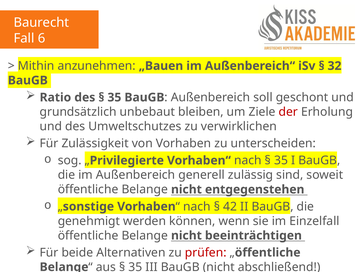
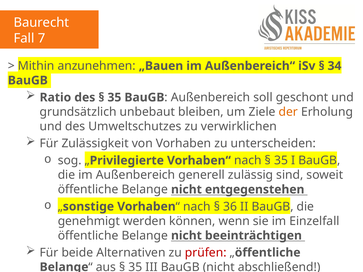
6: 6 -> 7 (42, 38)
32: 32 -> 34 (335, 66)
der colour: red -> orange (288, 112)
42: 42 -> 36 (230, 207)
